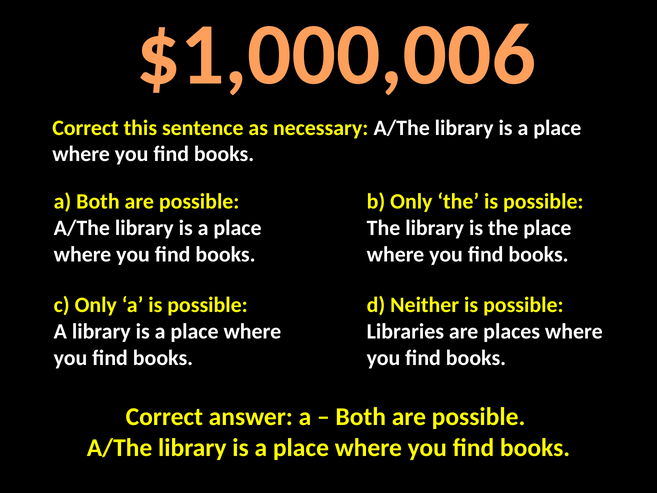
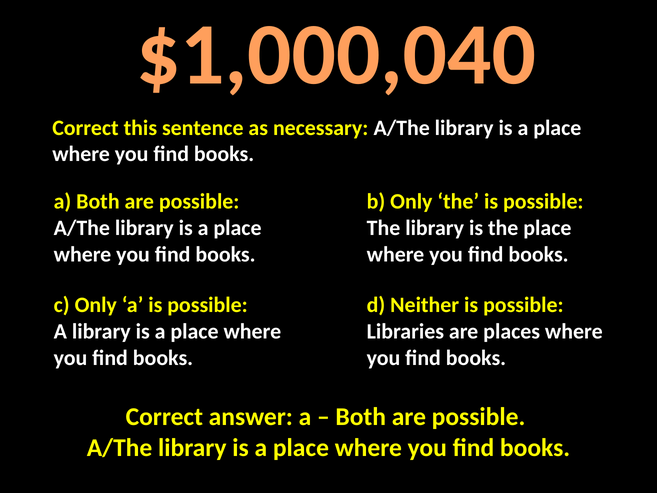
$1,000,006: $1,000,006 -> $1,000,040 (336, 55)
